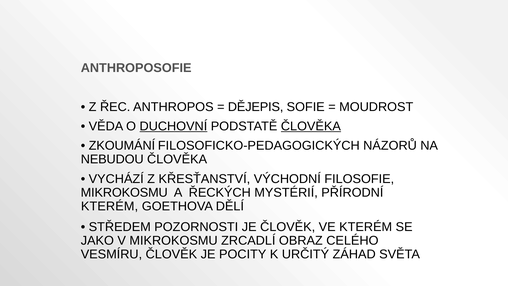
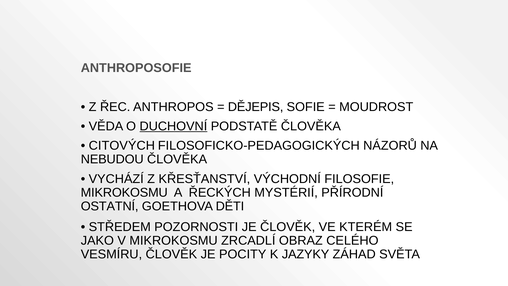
ČLOVĚKA underline: present -> none (311, 126)
ZKOUMÁNÍ: ZKOUMÁNÍ -> CITOVÝCH (122, 146)
KTERÉM: KTERÉM -> OSTATNÍ (110, 206)
DĚLÍ: DĚLÍ -> DĚTI (230, 206)
URČITÝ: URČITÝ -> JAZYKY (306, 254)
